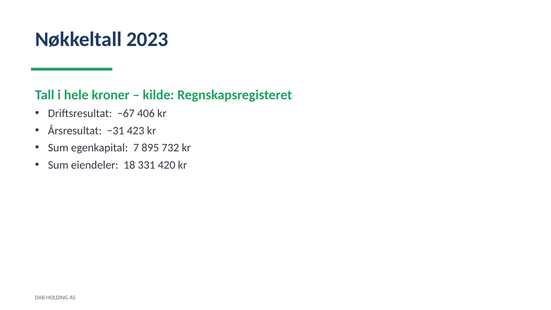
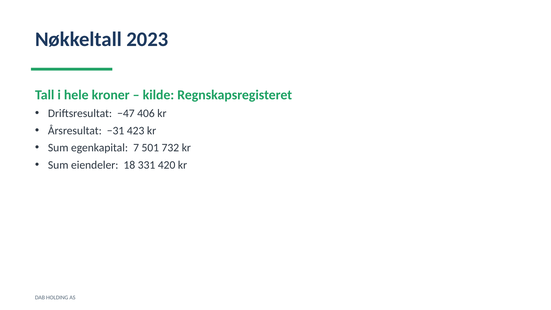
−67: −67 -> −47 (126, 113)
895: 895 -> 501 (150, 148)
